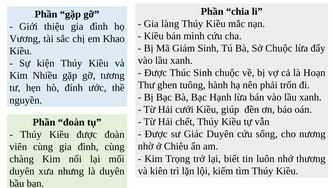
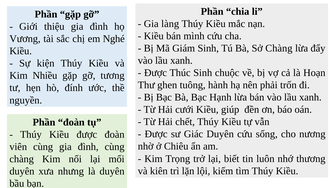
Khao: Khao -> Nghé (114, 39)
Sở Chuộc: Chuộc -> Chàng (279, 48)
